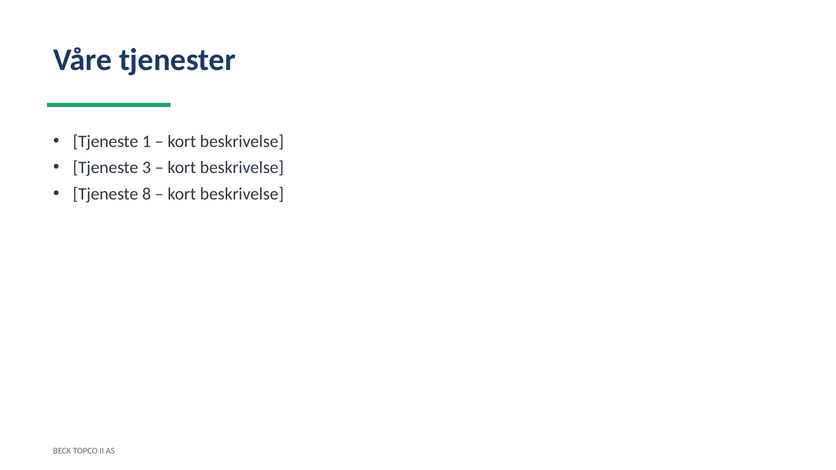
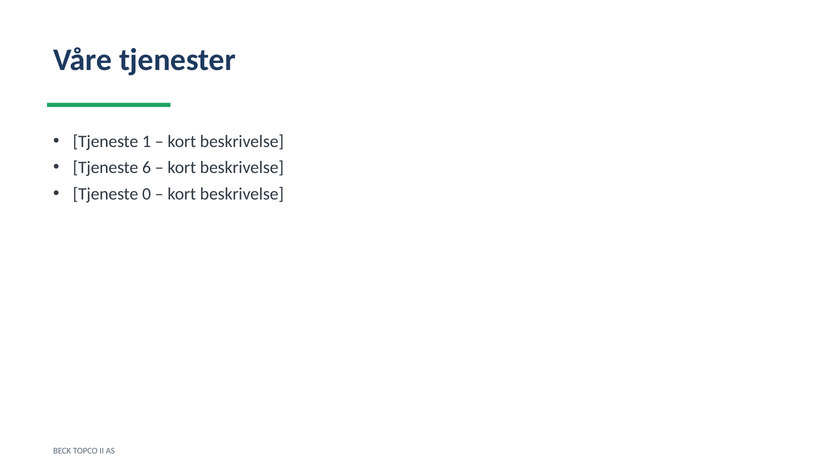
3: 3 -> 6 (147, 168)
8: 8 -> 0 (147, 194)
